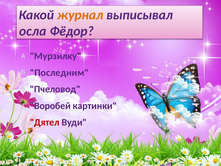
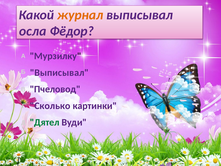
Последним: Последним -> Выписывал (59, 73)
Воробей: Воробей -> Сколько (50, 106)
Дятел colour: red -> green (45, 122)
